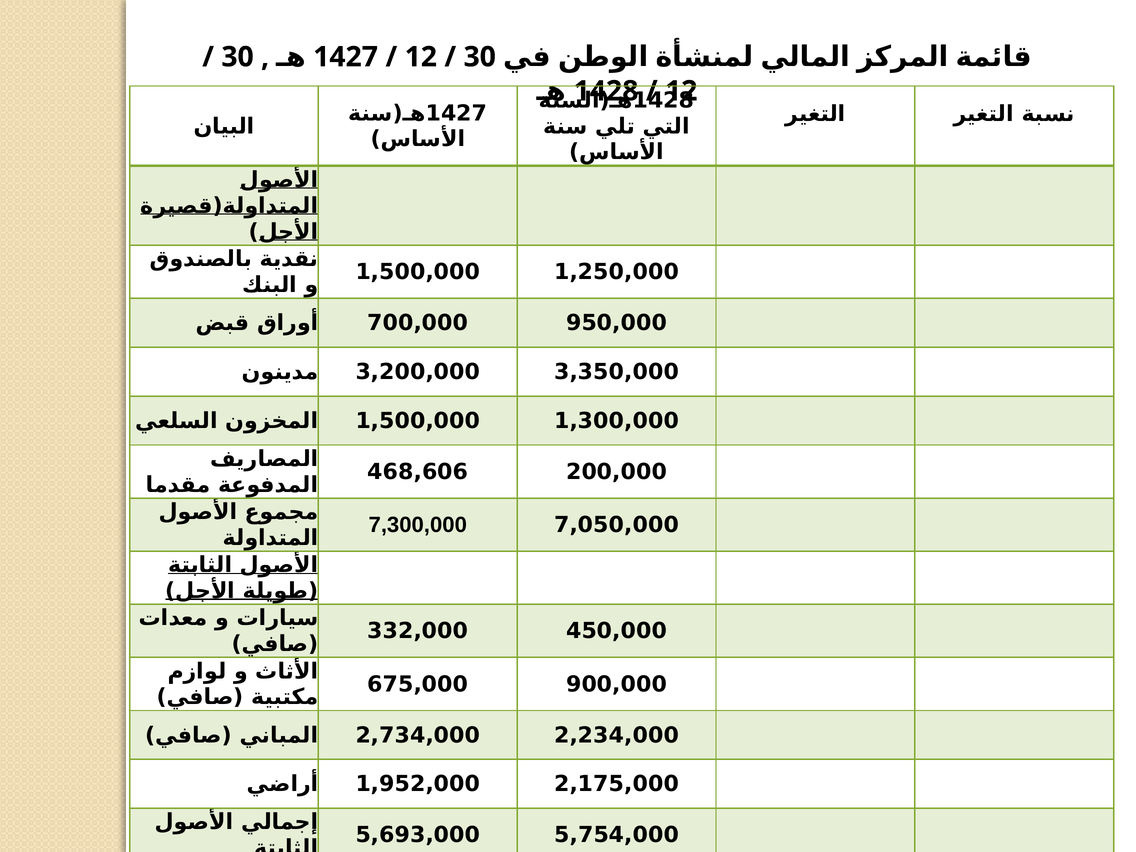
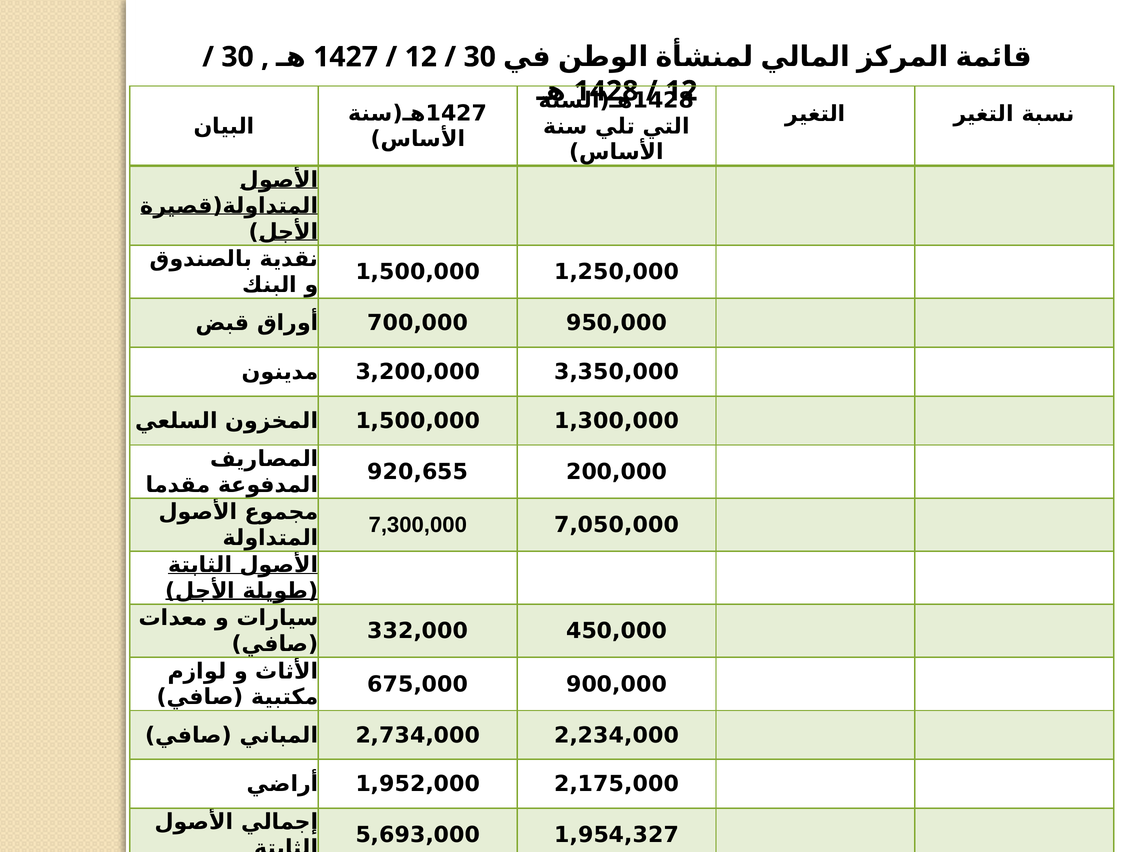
468,606: 468,606 -> 920,655 (418, 472)
5,754,000: 5,754,000 -> 1,954,327 (617, 835)
